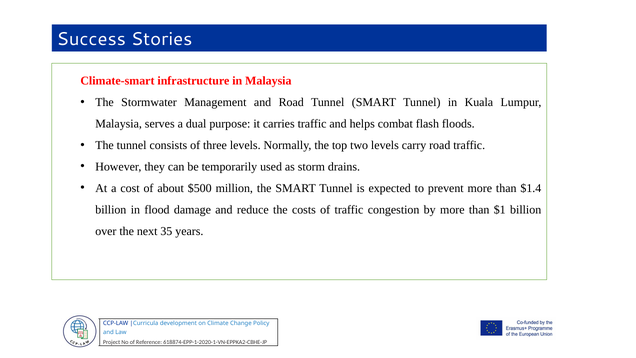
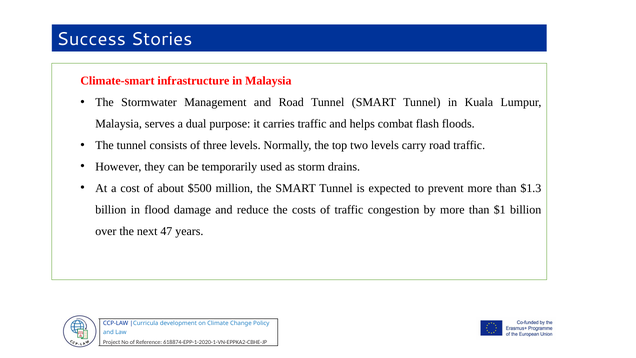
$1.4: $1.4 -> $1.3 (531, 188)
35: 35 -> 47 (166, 231)
